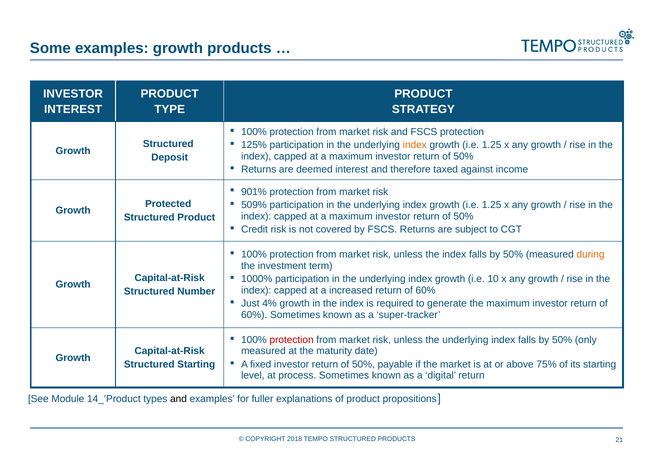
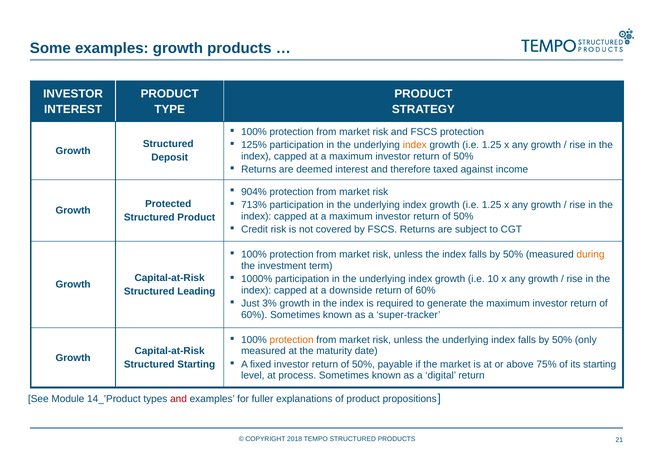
901%: 901% -> 904% (254, 192)
509%: 509% -> 713% (254, 205)
increased: increased -> downside (351, 290)
Number: Number -> Leading (196, 291)
4%: 4% -> 3% (270, 304)
protection colour: red -> orange (292, 340)
and colour: black -> red (179, 399)
